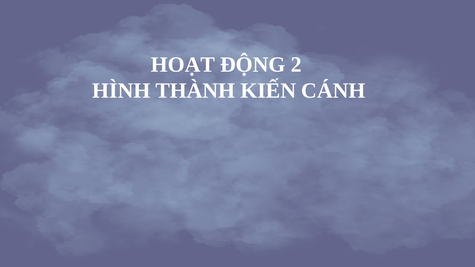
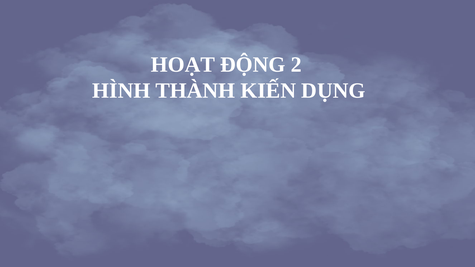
CÁNH: CÁNH -> DỤNG (333, 91)
